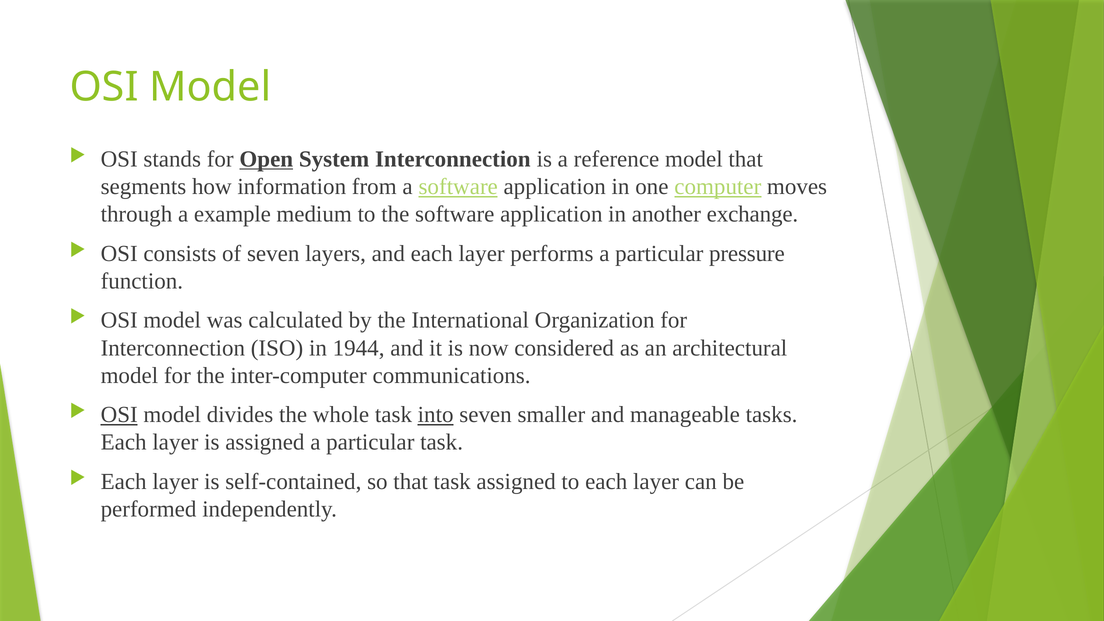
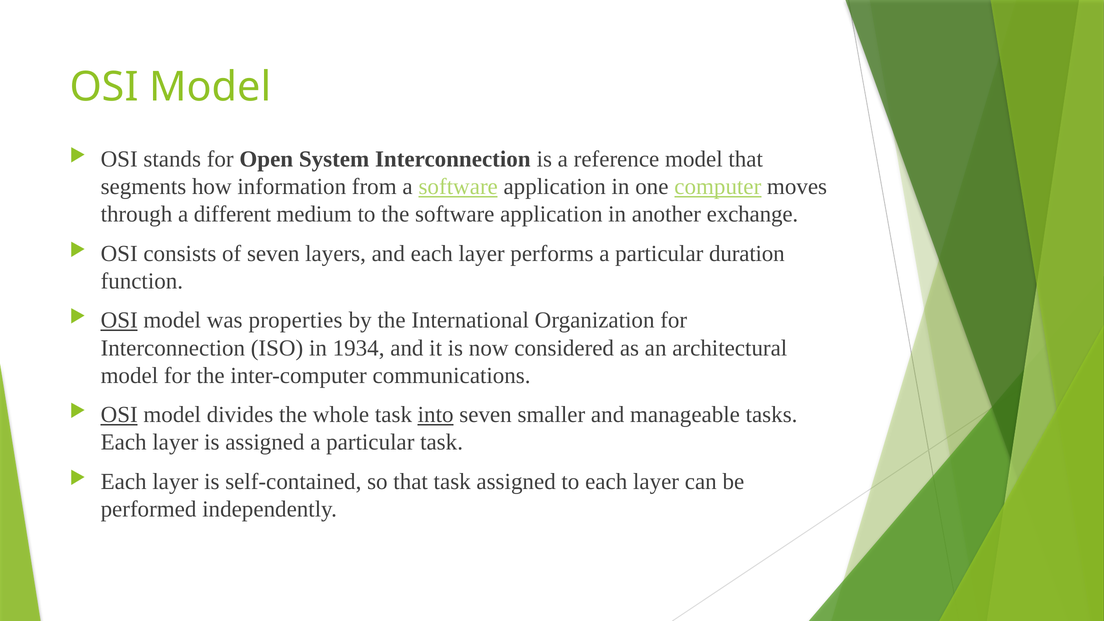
Open underline: present -> none (266, 159)
example: example -> different (232, 214)
pressure: pressure -> duration (747, 253)
OSI underline: none -> present (119, 320)
calculated: calculated -> properties (296, 320)
1944: 1944 -> 1934 (359, 348)
